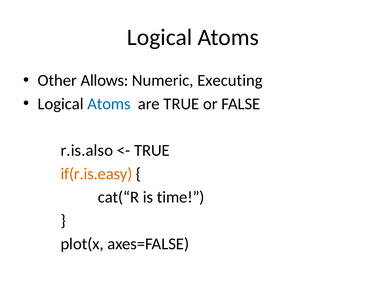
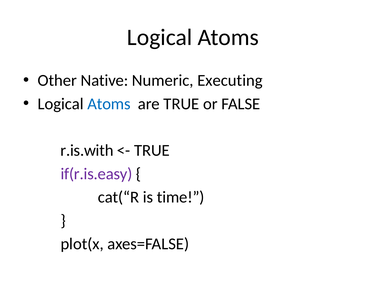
Allows: Allows -> Native (104, 81)
r.is.also: r.is.also -> r.is.with (87, 151)
if(r.is.easy colour: orange -> purple (96, 174)
